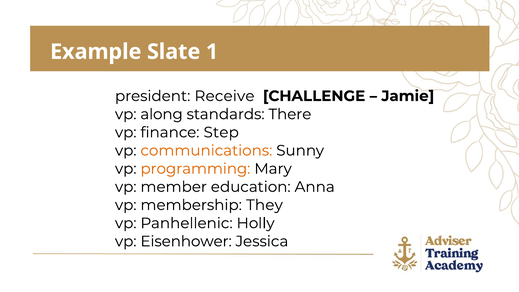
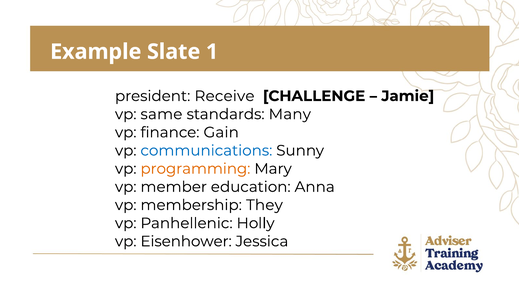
along: along -> same (161, 114)
There: There -> Many (290, 114)
Step: Step -> Gain (221, 132)
communications colour: orange -> blue (206, 151)
